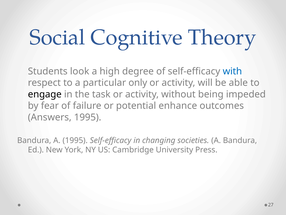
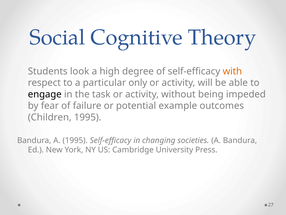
with colour: blue -> orange (232, 71)
enhance: enhance -> example (178, 106)
Answers: Answers -> Children (50, 117)
